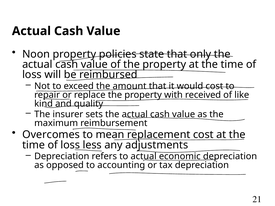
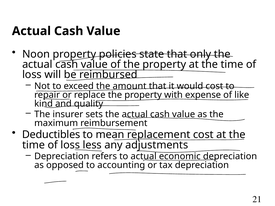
received: received -> expense (203, 95)
Overcomes: Overcomes -> Deductibles (51, 135)
